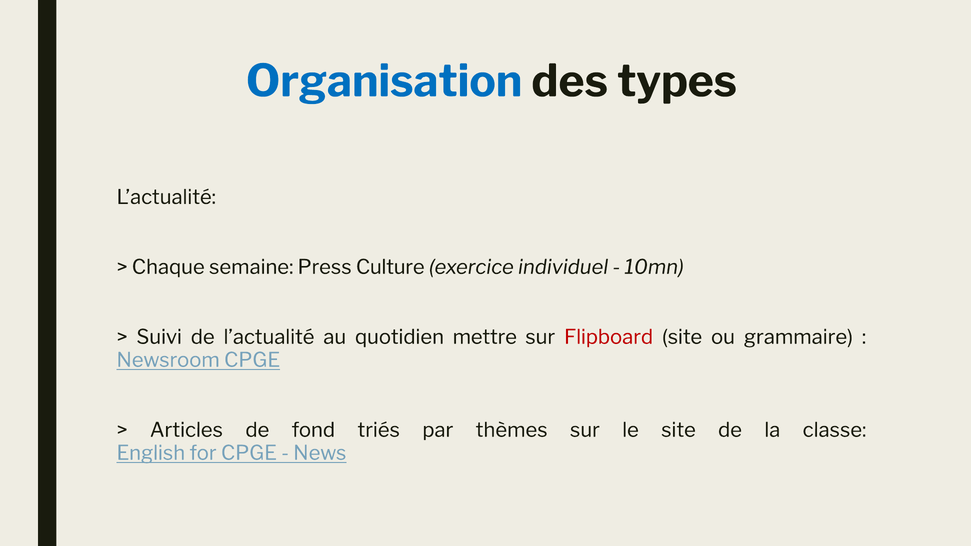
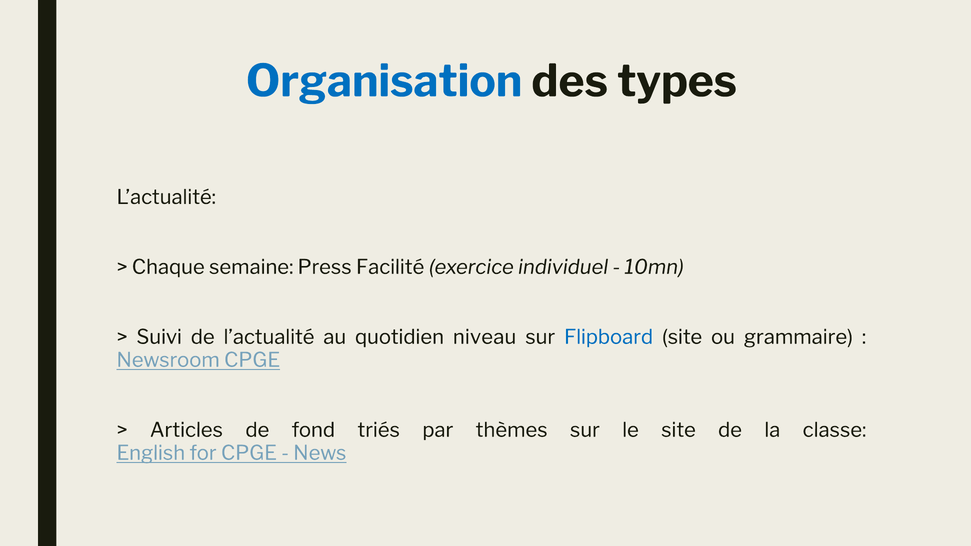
Culture: Culture -> Facilité (390, 267)
mettre: mettre -> niveau (485, 337)
Flipboard colour: red -> blue (609, 337)
